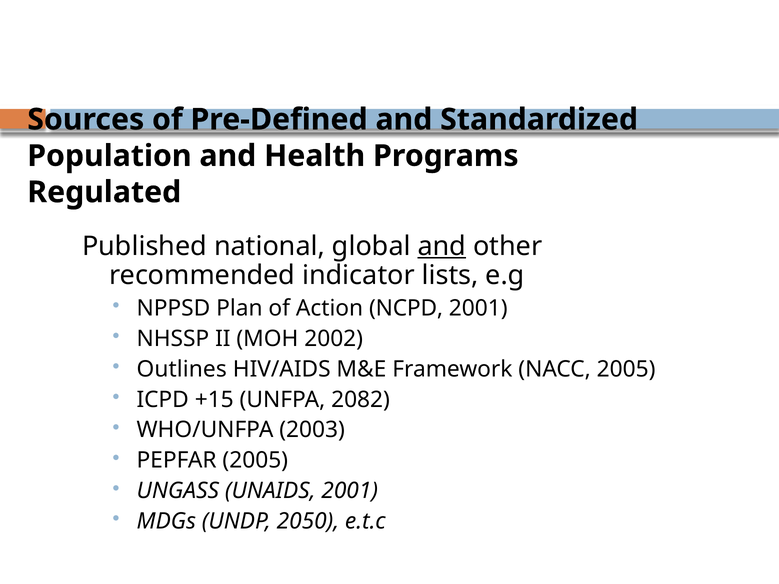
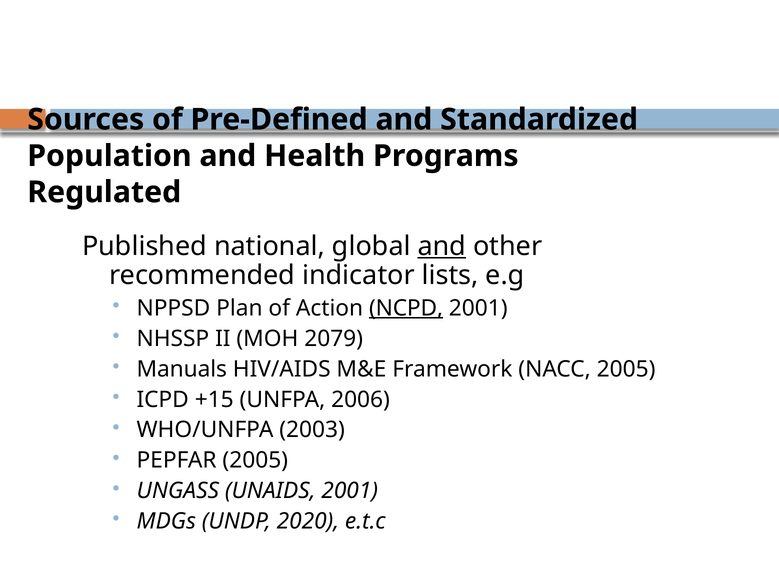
NCPD underline: none -> present (406, 308)
2002: 2002 -> 2079 (334, 339)
Outlines: Outlines -> Manuals (182, 369)
2082: 2082 -> 2006 (361, 400)
2050: 2050 -> 2020 (308, 522)
